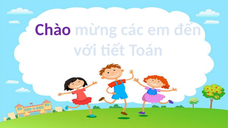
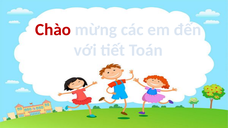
Chào colour: purple -> red (53, 30)
